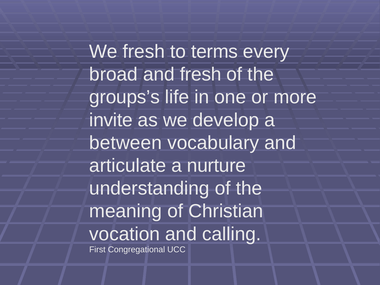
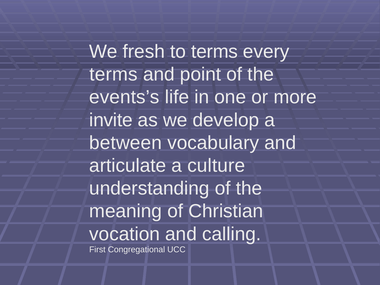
broad: broad -> terms (113, 74)
and fresh: fresh -> point (201, 74)
groups’s: groups’s -> events’s (124, 97)
nurture: nurture -> culture (216, 166)
